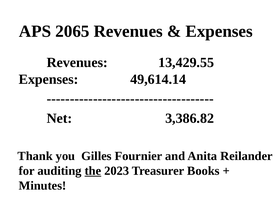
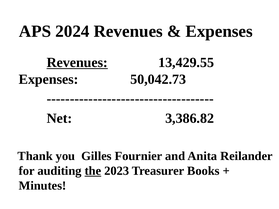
2065: 2065 -> 2024 (72, 31)
Revenues underline: none -> present (77, 63)
49,614.14: 49,614.14 -> 50,042.73 (158, 79)
